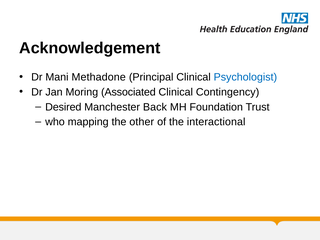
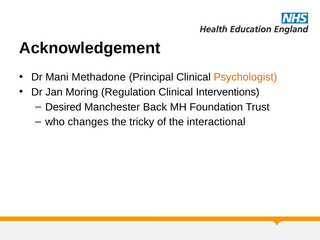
Psychologist colour: blue -> orange (245, 77)
Associated: Associated -> Regulation (128, 92)
Contingency: Contingency -> Interventions (228, 92)
mapping: mapping -> changes (88, 122)
other: other -> tricky (142, 122)
